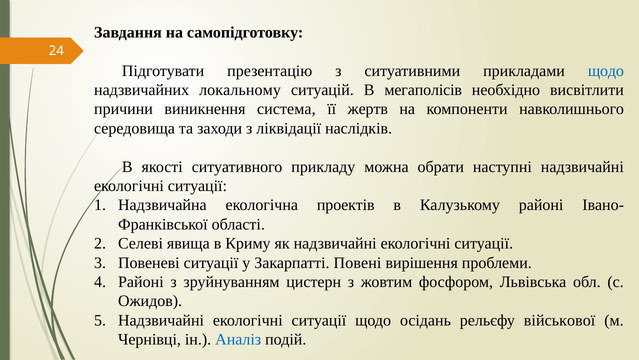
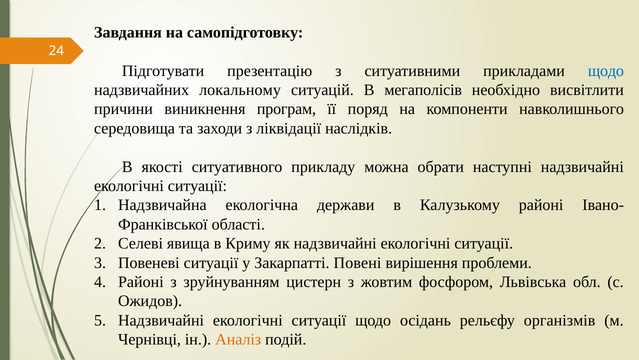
система: система -> програм (286, 109)
жертв: жертв -> поряд (368, 109)
проектів: проектів -> держави (346, 205)
військової: військової -> організмів (560, 320)
Аналіз colour: blue -> orange (238, 339)
